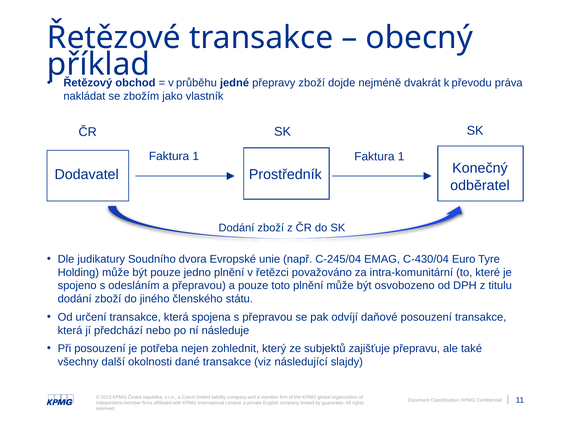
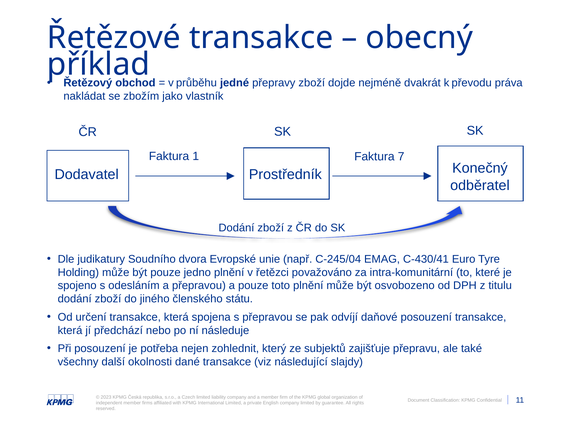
1 Faktura 1: 1 -> 7 (401, 157)
C-430/04: C-430/04 -> C-430/41 (426, 259)
